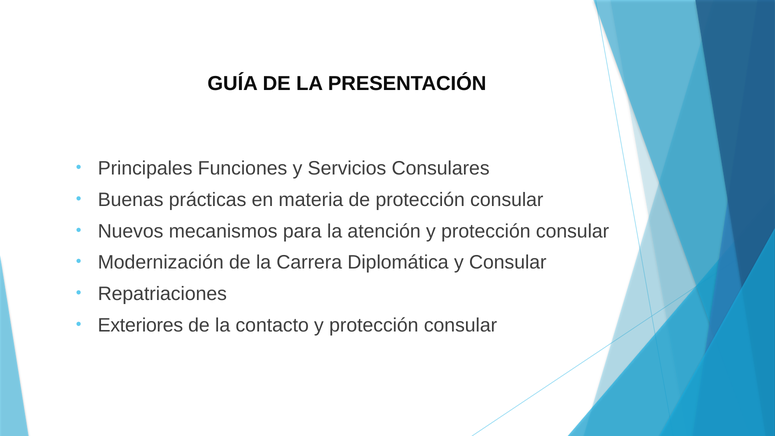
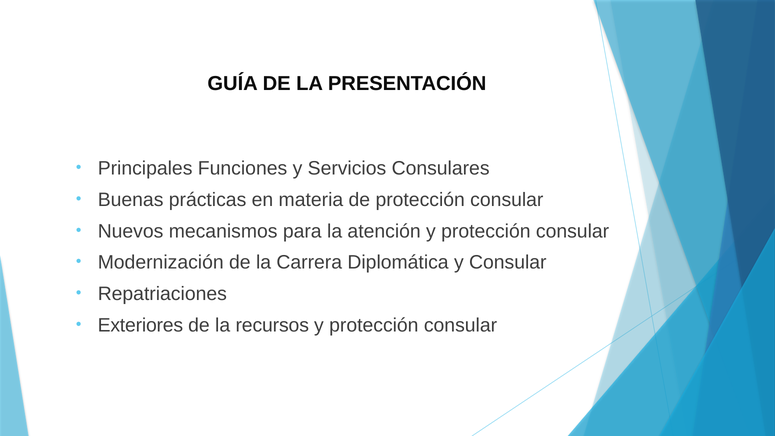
contacto: contacto -> recursos (272, 325)
